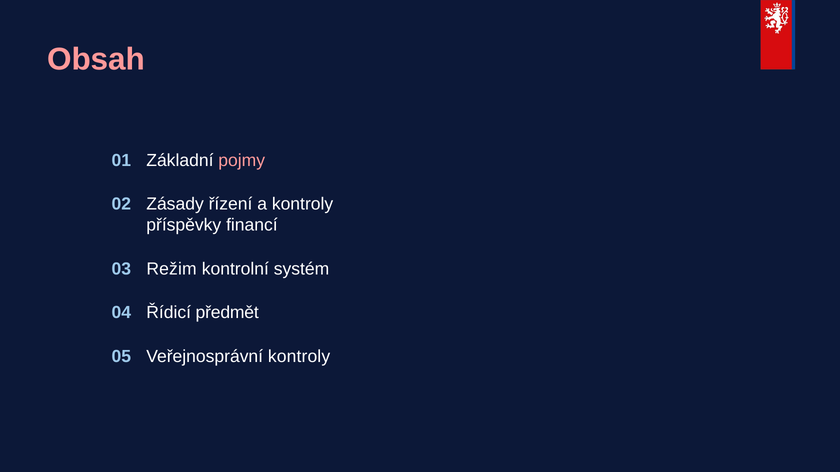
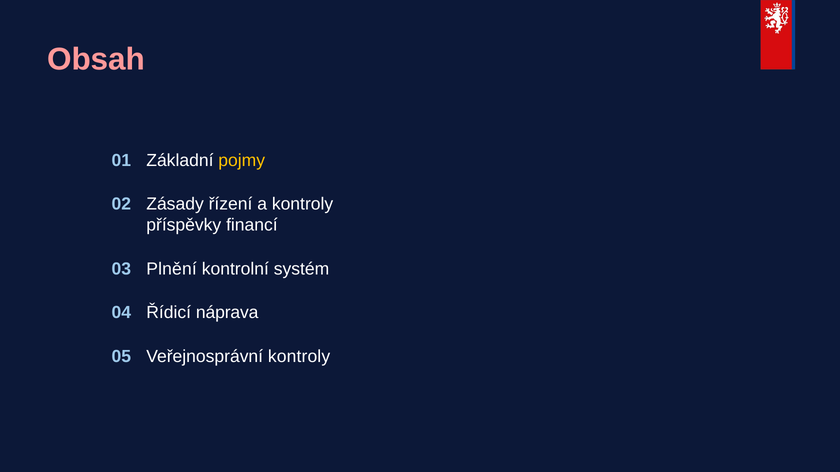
pojmy colour: pink -> yellow (242, 161)
Režim: Režim -> Plnění (172, 269)
předmět: předmět -> náprava (227, 313)
